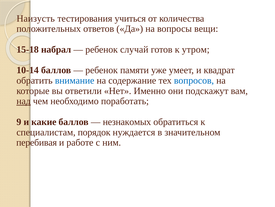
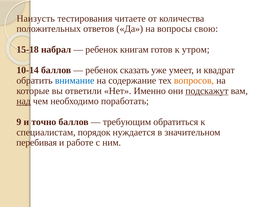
учиться: учиться -> читаете (130, 18)
вещи: вещи -> свою (206, 29)
случай: случай -> книгам (134, 49)
памяти: памяти -> сказать (135, 70)
вопросов colour: blue -> orange (194, 80)
подскажут underline: none -> present (207, 91)
какие: какие -> точно (44, 121)
незнакомых: незнакомых -> требующим (127, 121)
